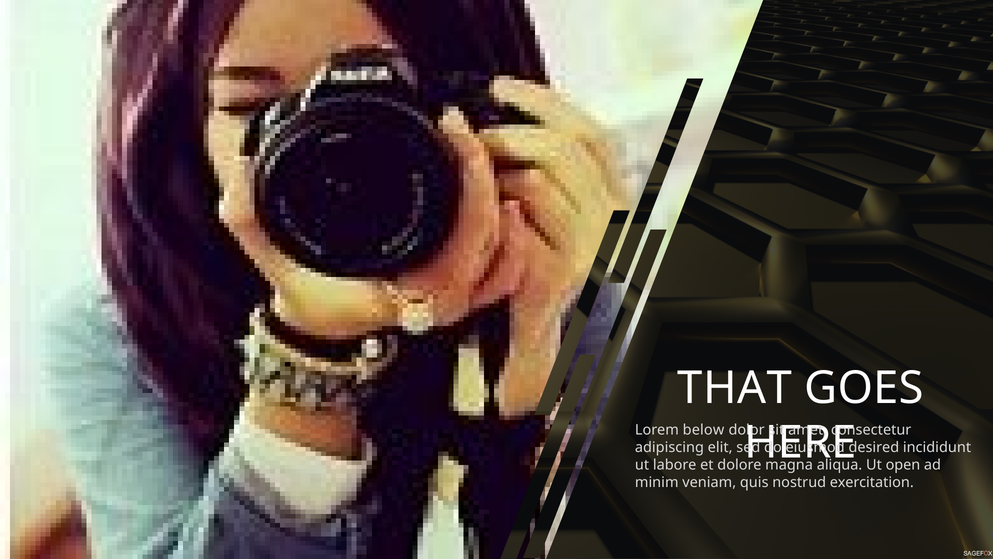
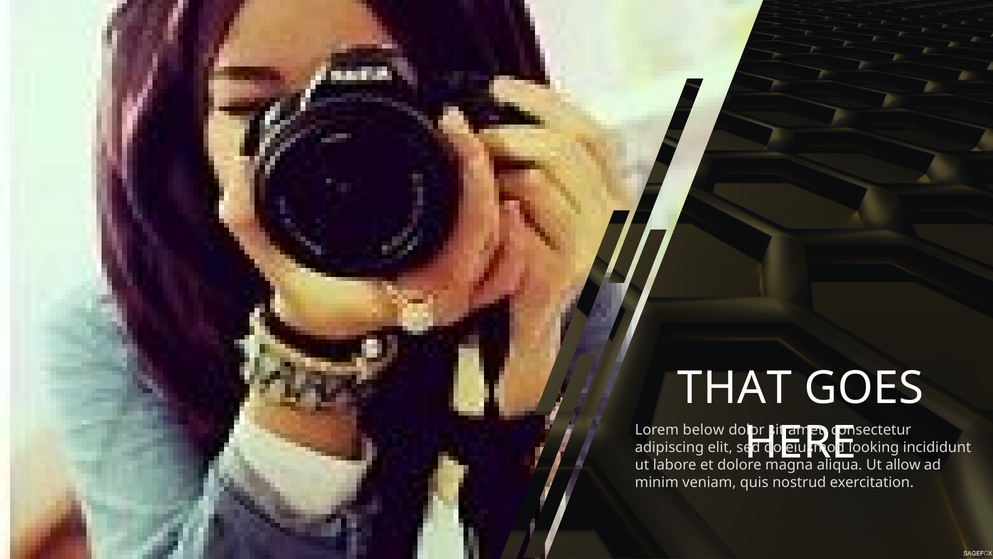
desired: desired -> looking (874, 447)
open: open -> allow (903, 465)
